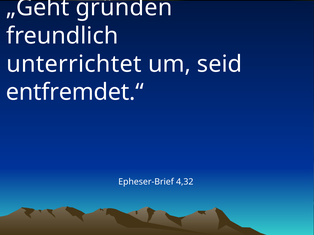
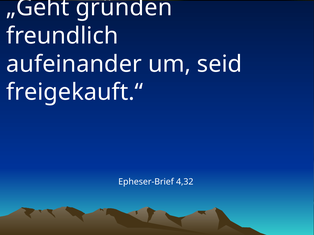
unterrichtet: unterrichtet -> aufeinander (74, 64)
entfremdet.“: entfremdet.“ -> freigekauft.“ (75, 92)
